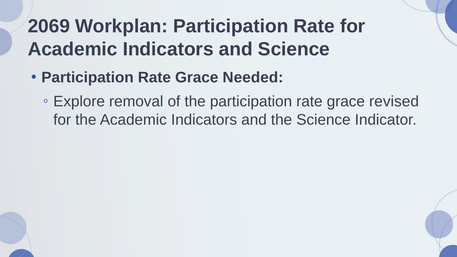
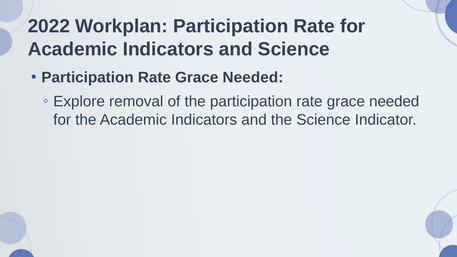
2069: 2069 -> 2022 (49, 26)
revised: revised -> needed (394, 102)
